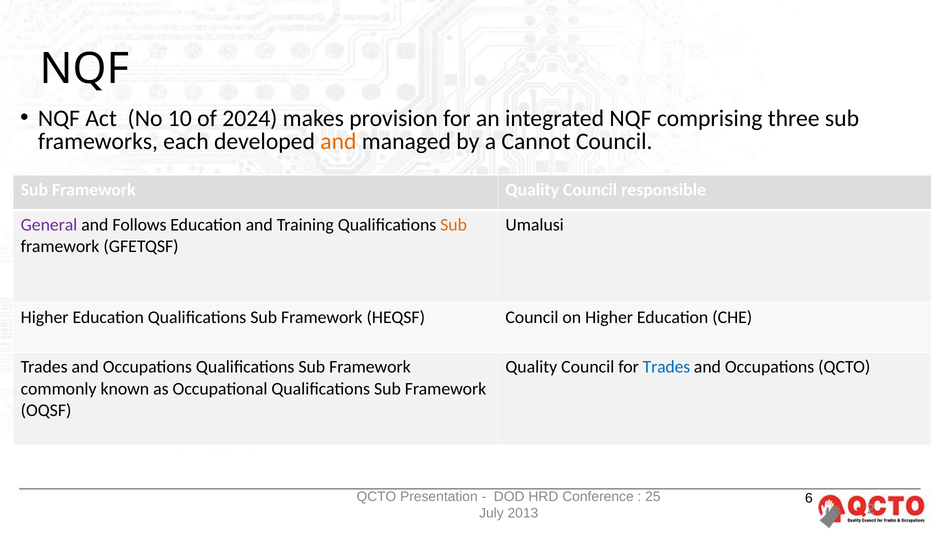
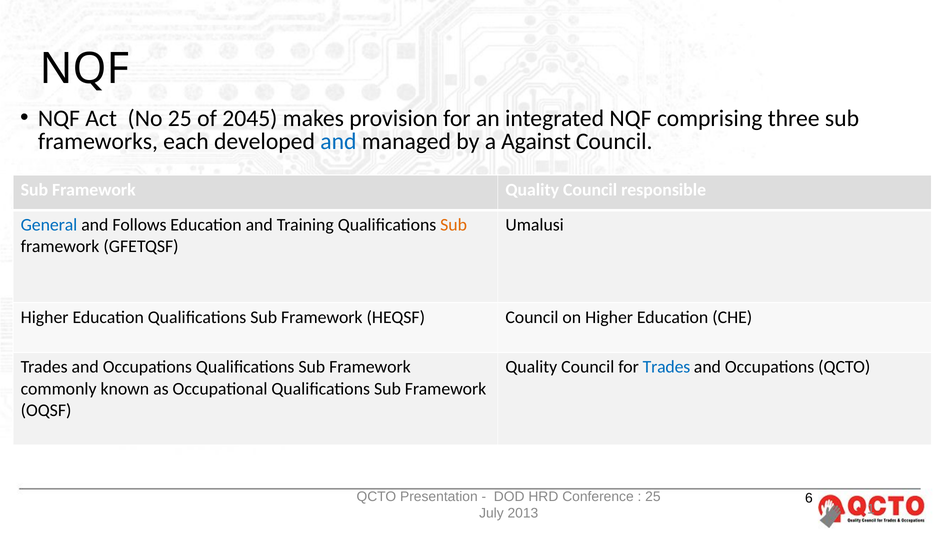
No 10: 10 -> 25 (180, 119)
2024: 2024 -> 2045 (250, 119)
and colour: orange -> blue (338, 141)
Cannot: Cannot -> Against (536, 141)
General colour: purple -> blue (49, 225)
2: 2 -> 1 (871, 509)
